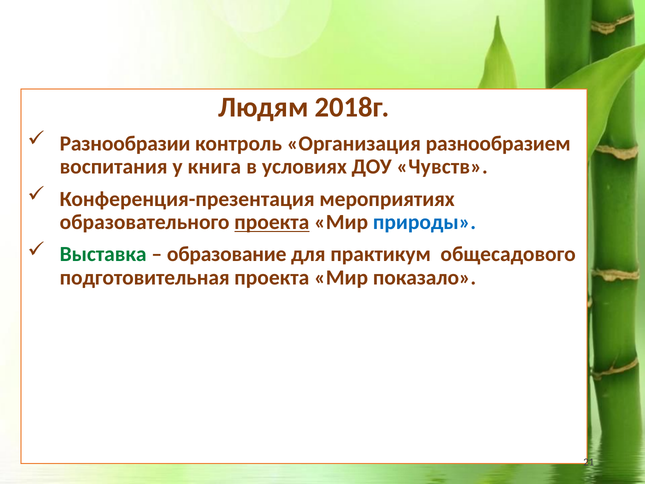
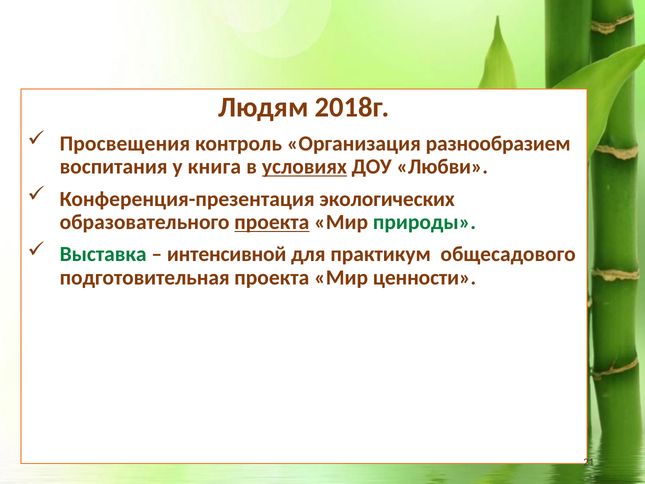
Разнообразии: Разнообразии -> Просвещения (125, 143)
условиях underline: none -> present (304, 167)
Чувств: Чувств -> Любви (442, 167)
мероприятиях: мероприятиях -> экологических (387, 199)
природы colour: blue -> green (425, 222)
образование: образование -> интенсивной (227, 254)
показало: показало -> ценности (425, 277)
